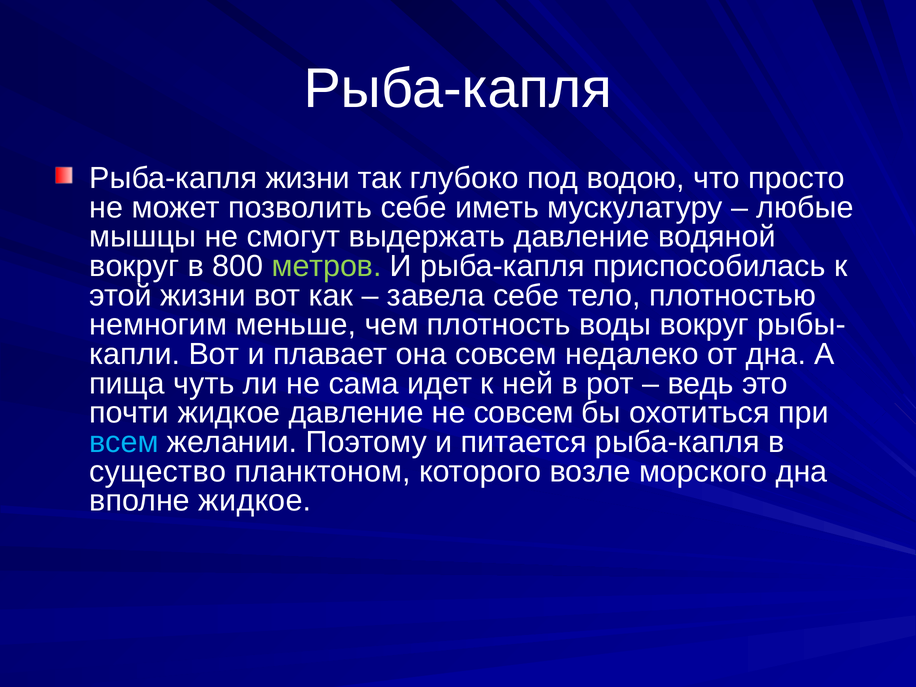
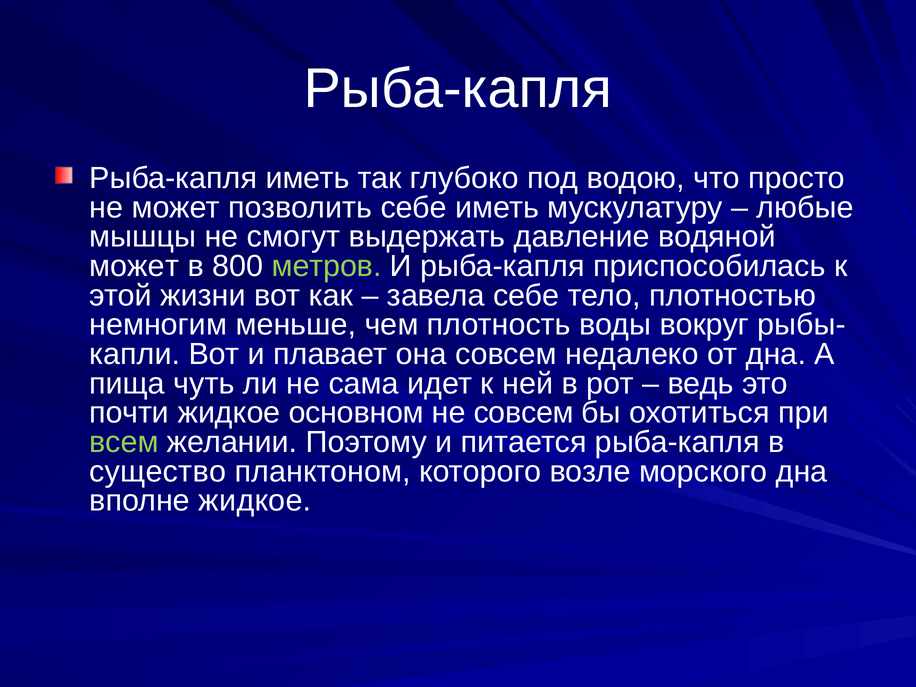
Рыба-капля жизни: жизни -> иметь (308, 178)
вокруг: вокруг -> может (134, 266)
жидкое давление: давление -> основном (356, 413)
всем colour: light blue -> light green (124, 442)
